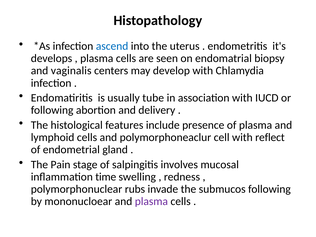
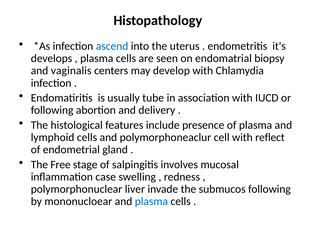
Pain: Pain -> Free (61, 165)
time: time -> case (106, 177)
rubs: rubs -> liver (135, 189)
plasma colour: purple -> blue (151, 201)
